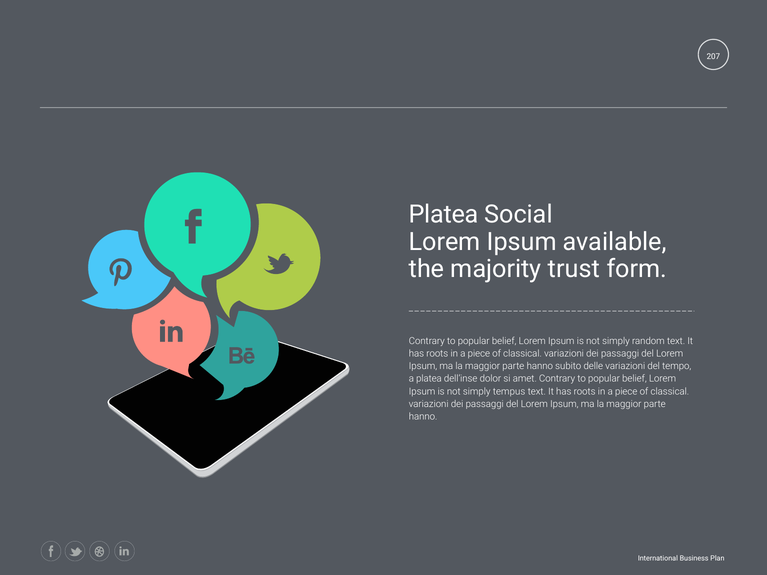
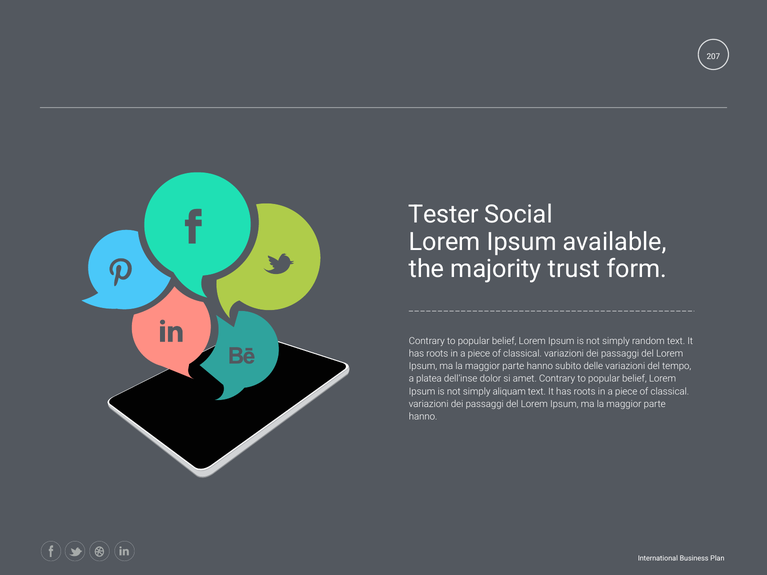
Platea: Platea -> Tester (444, 215)
tempus: tempus -> aliquam (509, 392)
